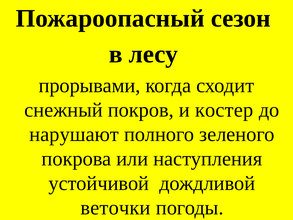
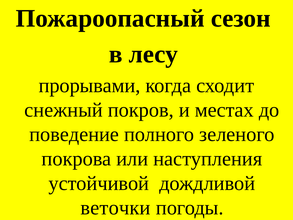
костер: костер -> местах (224, 110)
нарушают: нарушают -> поведение (74, 134)
